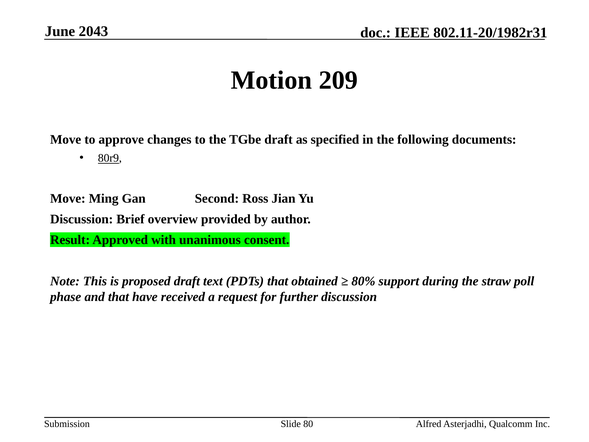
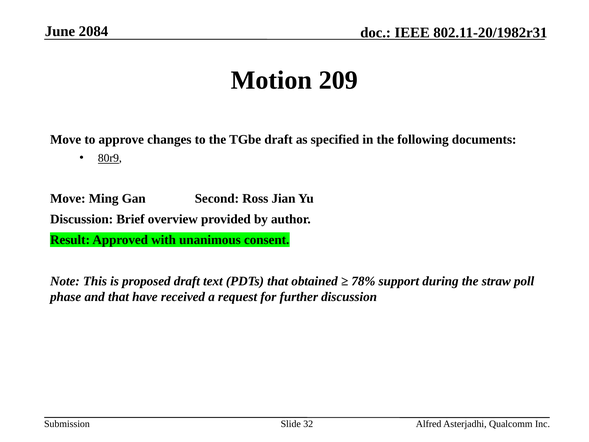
2043: 2043 -> 2084 (93, 31)
80%: 80% -> 78% (363, 281)
80: 80 -> 32 (308, 424)
